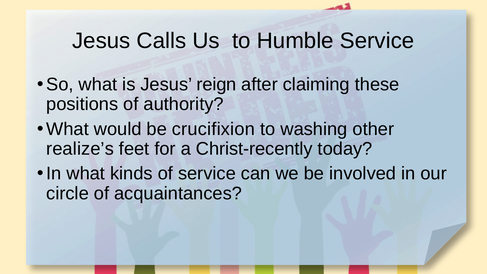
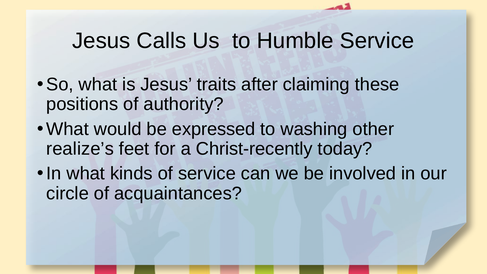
reign: reign -> traits (216, 84)
crucifixion: crucifixion -> expressed (214, 129)
